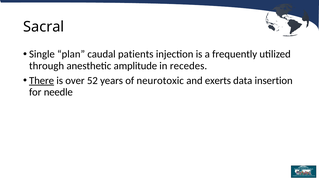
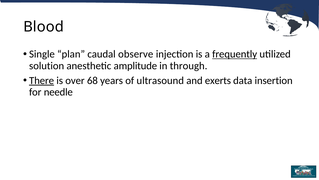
Sacral: Sacral -> Blood (44, 27)
patients: patients -> observe (136, 54)
frequently underline: none -> present (235, 54)
through: through -> solution (47, 66)
recedes: recedes -> through (189, 66)
52: 52 -> 68 (92, 80)
neurotoxic: neurotoxic -> ultrasound (160, 80)
